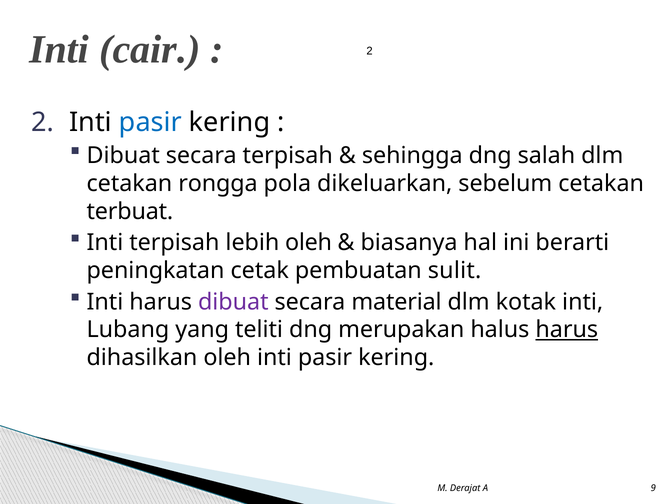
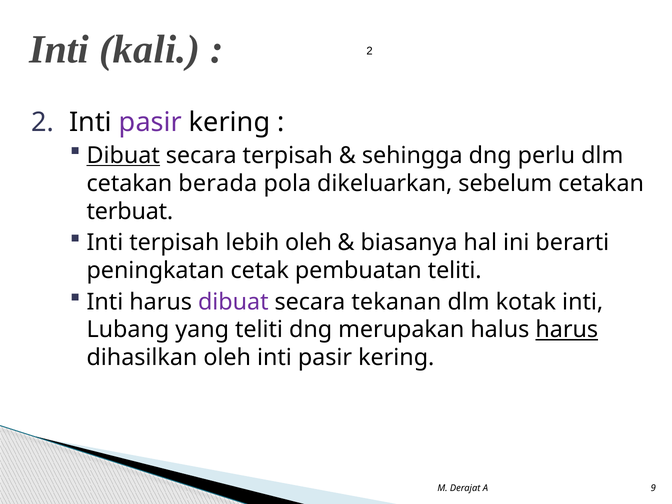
cair: cair -> kali (150, 49)
pasir colour: blue -> purple (150, 122)
Dibuat underline: none -> present (123, 155)
salah: salah -> perlu (546, 155)
rongga: rongga -> berada (218, 183)
pembuatan sulit: sulit -> teliti (455, 271)
material: material -> tekanan (396, 302)
